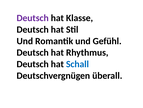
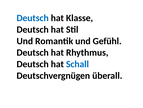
Deutsch colour: purple -> blue (33, 18)
